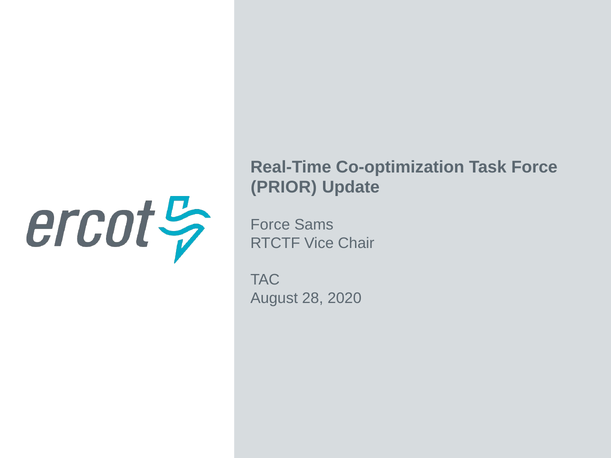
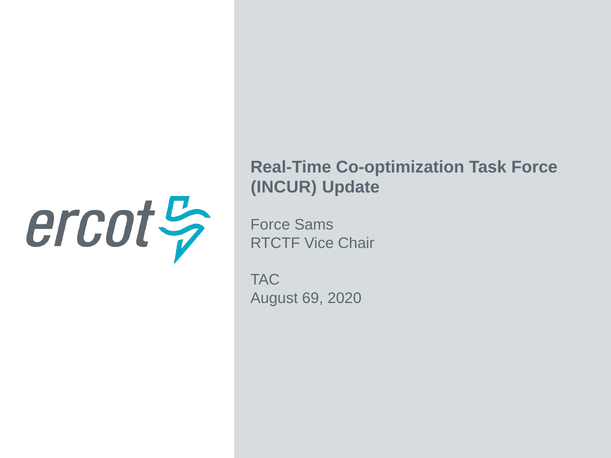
PRIOR: PRIOR -> INCUR (284, 187)
28: 28 -> 69 (313, 298)
